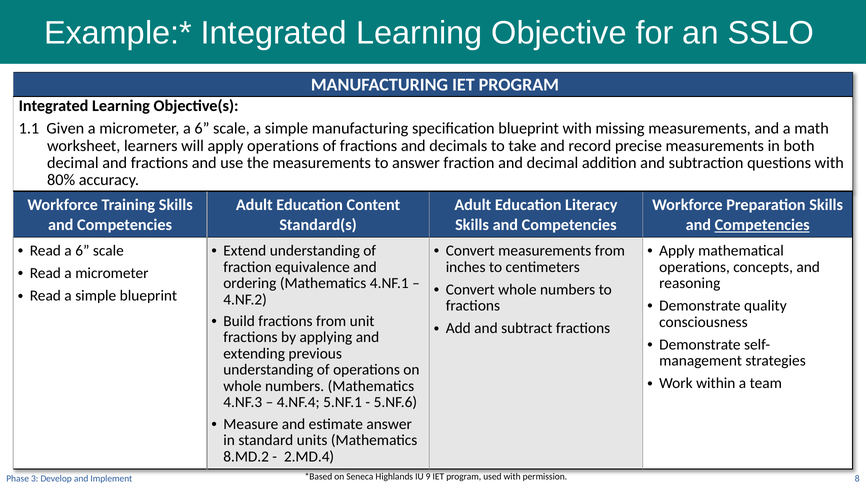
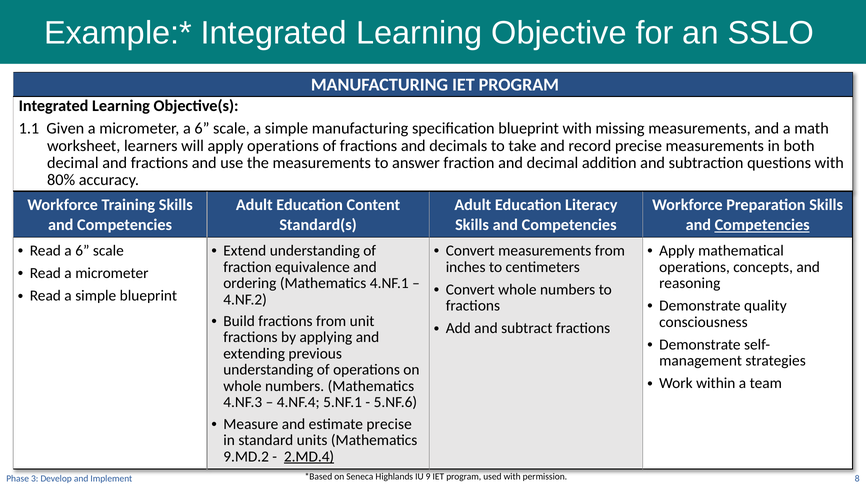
estimate answer: answer -> precise (389, 424)
8.MD.2: 8.MD.2 -> 9.MD.2 (246, 457)
2.MD.4 underline: none -> present (309, 457)
